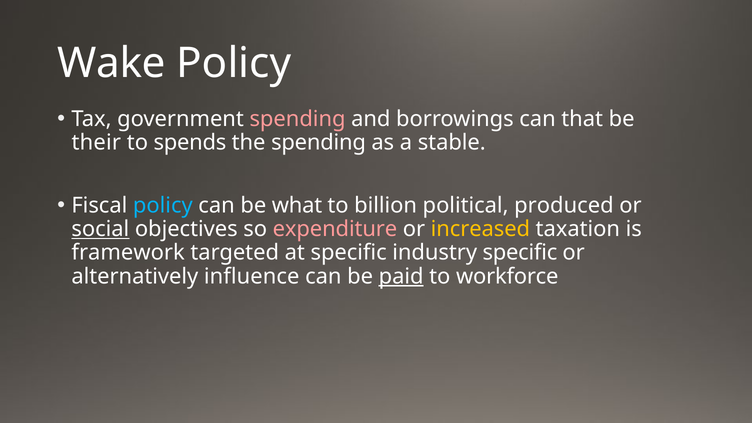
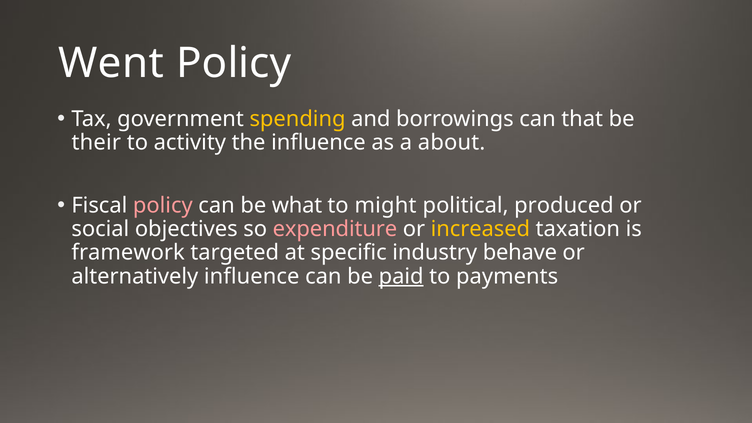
Wake: Wake -> Went (111, 63)
spending colour: pink -> yellow (298, 119)
spends: spends -> activity (190, 142)
the spending: spending -> influence (318, 142)
stable: stable -> about (452, 142)
policy colour: light blue -> pink (163, 205)
billion: billion -> might (386, 205)
social underline: present -> none (100, 229)
industry specific: specific -> behave (520, 253)
workforce: workforce -> payments (507, 276)
